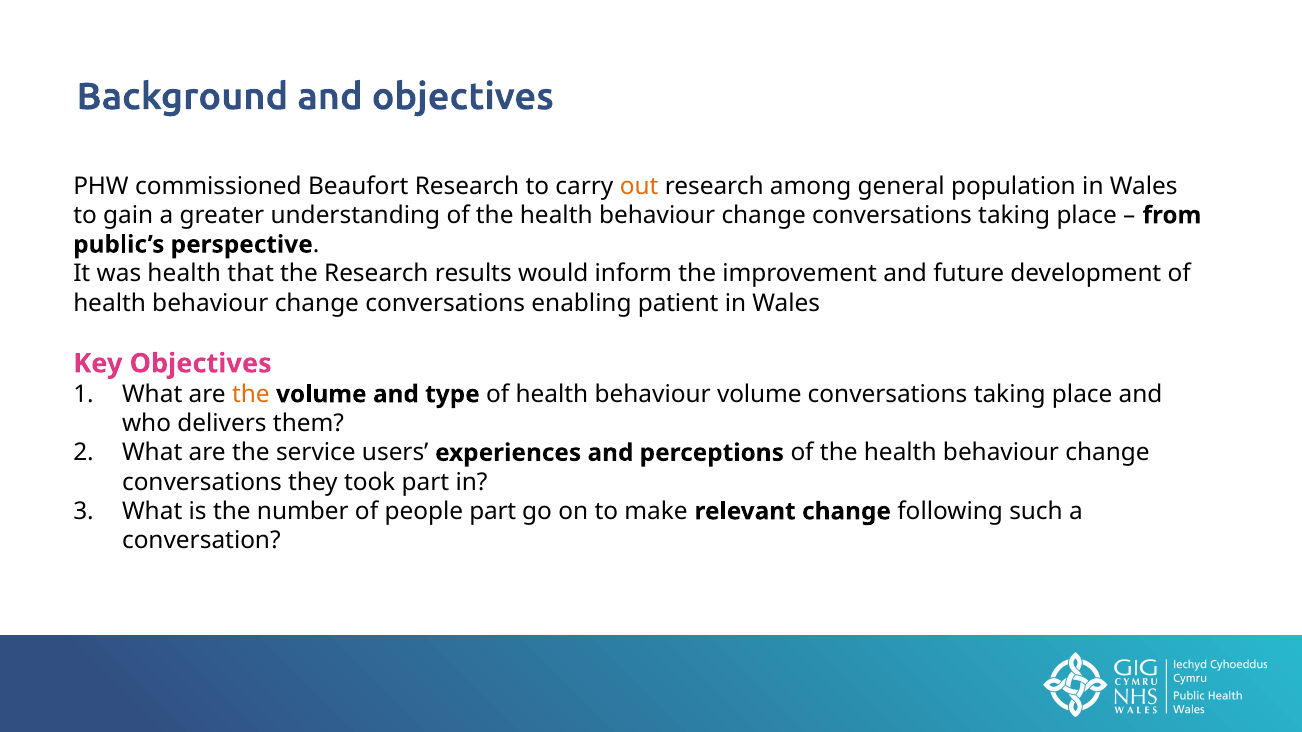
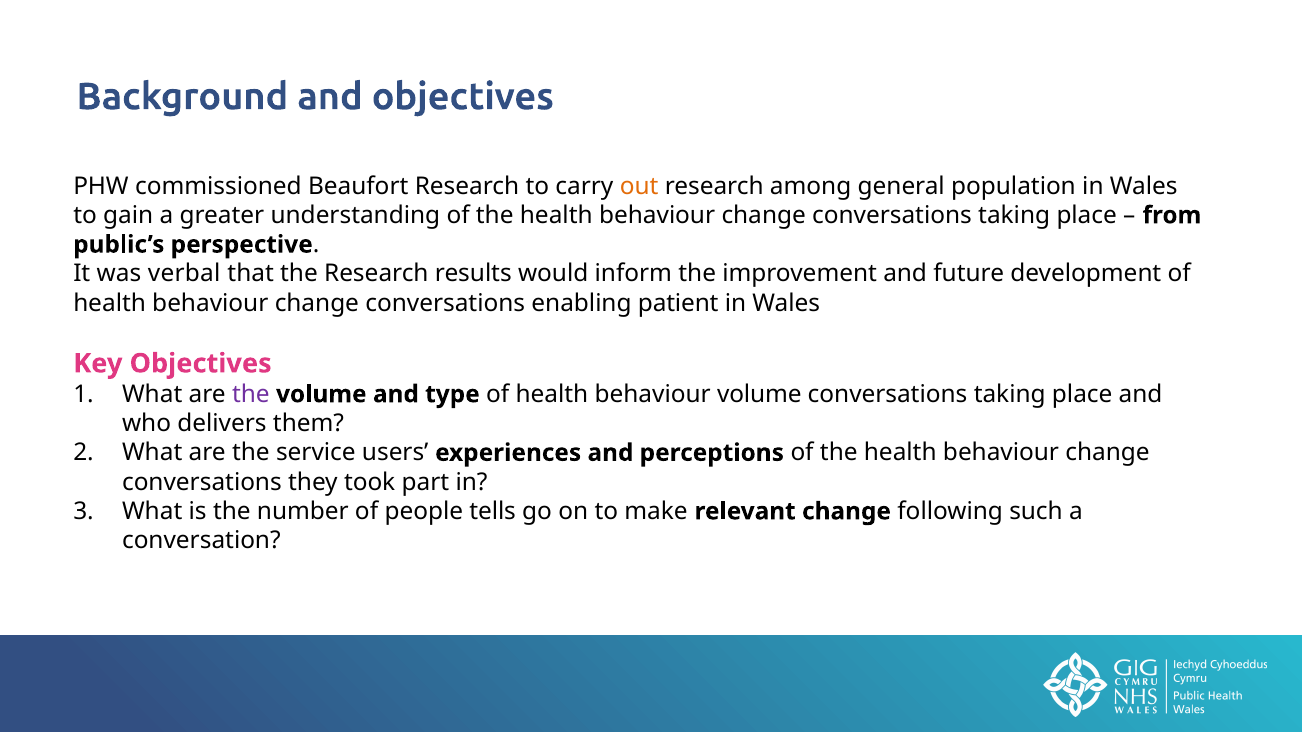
was health: health -> verbal (184, 274)
the colour: orange -> purple (251, 394)
people part: part -> tells (493, 512)
